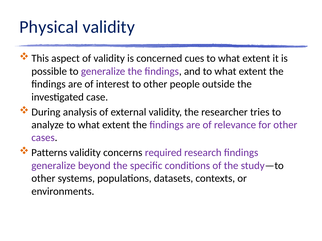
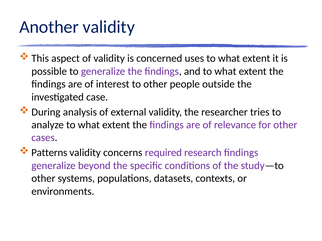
Physical: Physical -> Another (49, 27)
cues: cues -> uses (194, 59)
